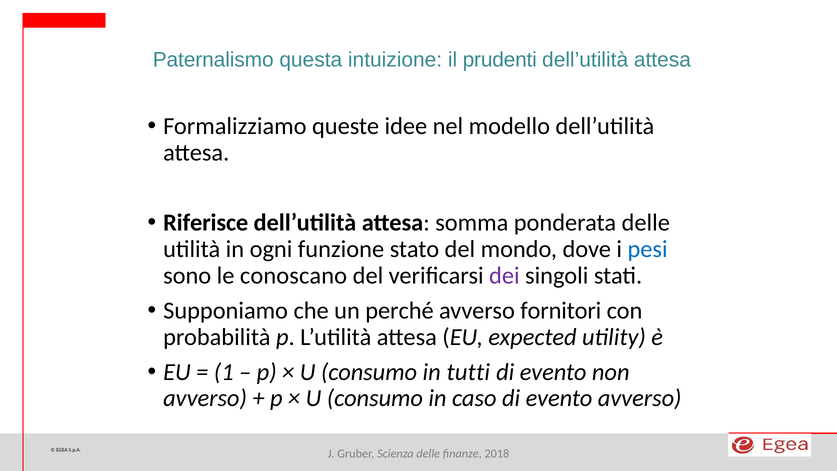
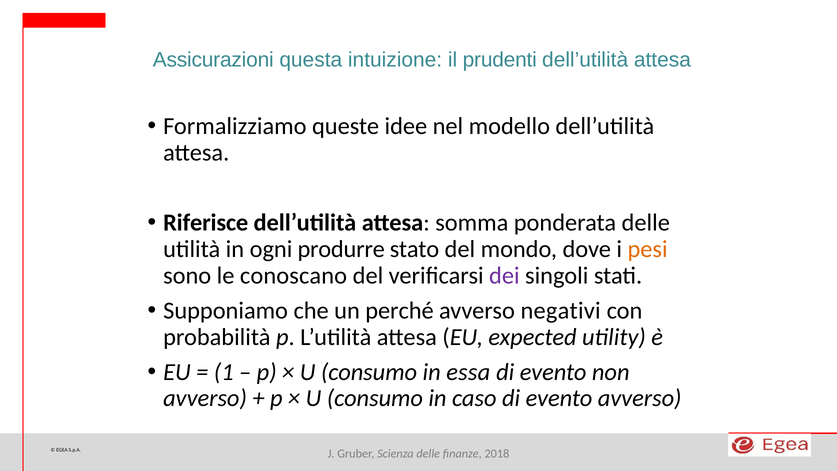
Paternalismo: Paternalismo -> Assicurazioni (213, 60)
funzione: funzione -> produrre (341, 249)
pesi colour: blue -> orange (648, 249)
fornitori: fornitori -> negativi (561, 310)
tutti: tutti -> essa (468, 372)
